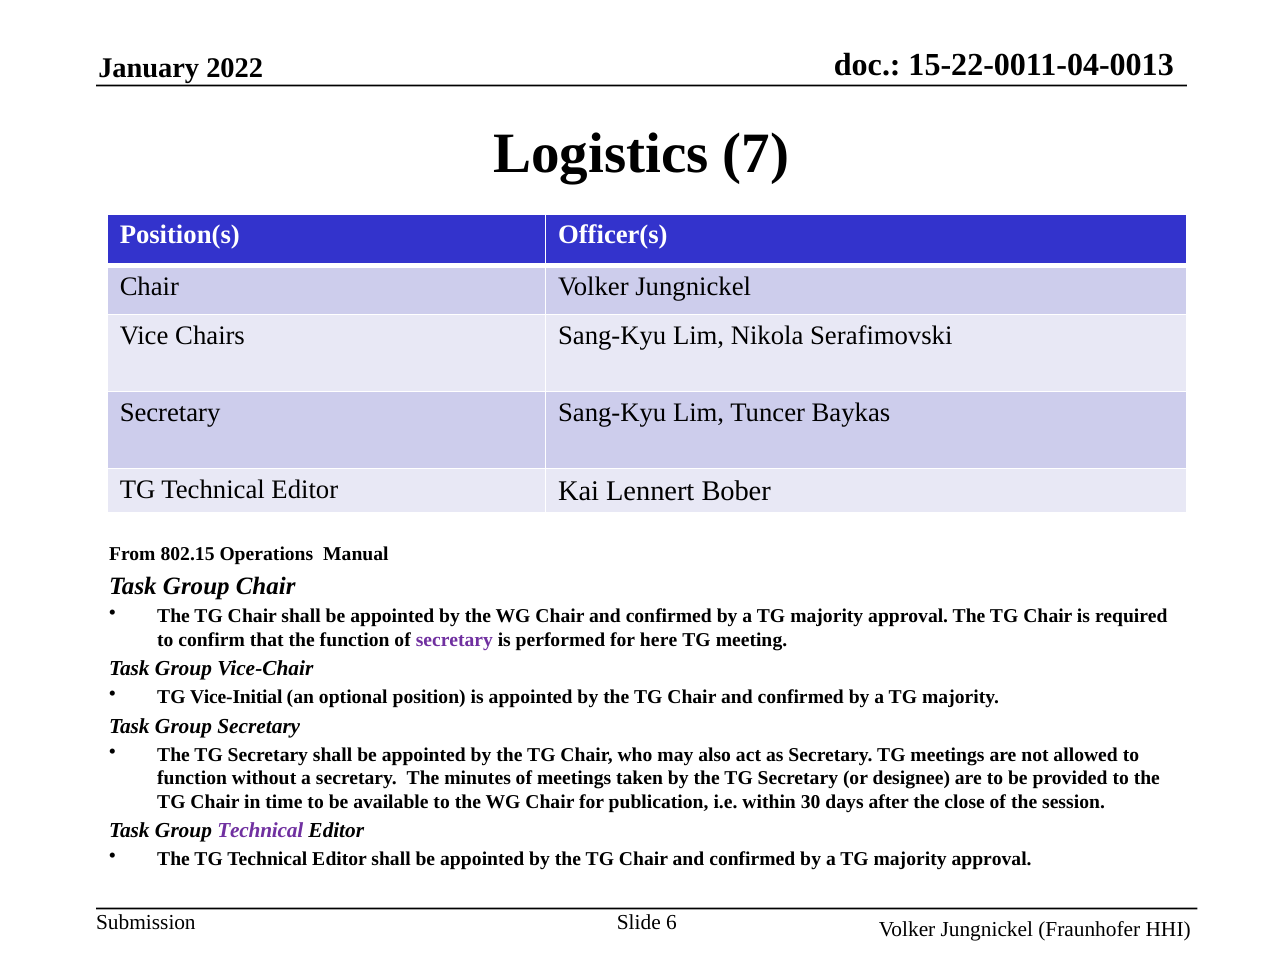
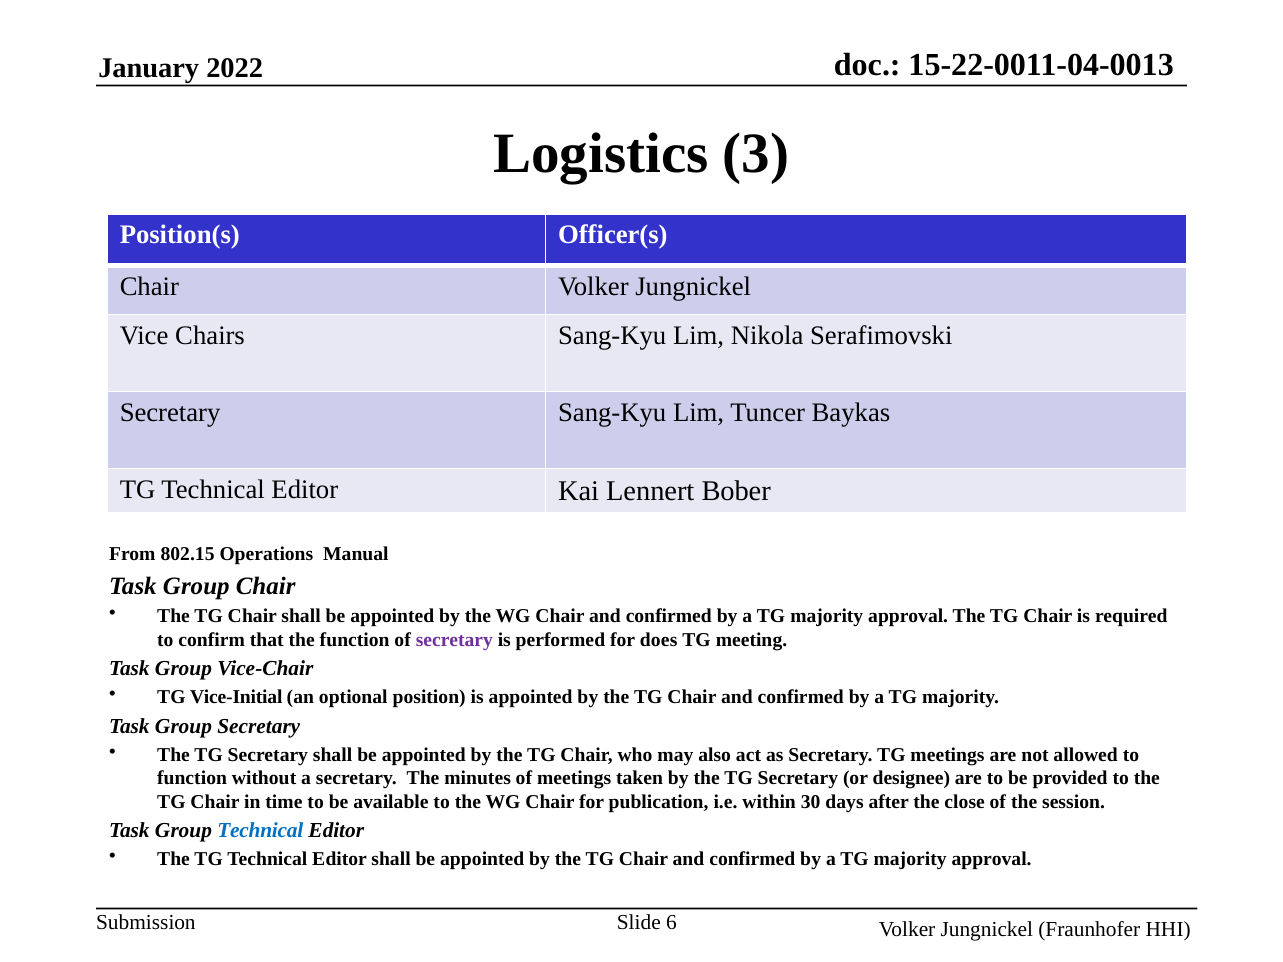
7: 7 -> 3 (756, 154)
here: here -> does (659, 640)
Technical colour: purple -> blue (260, 831)
